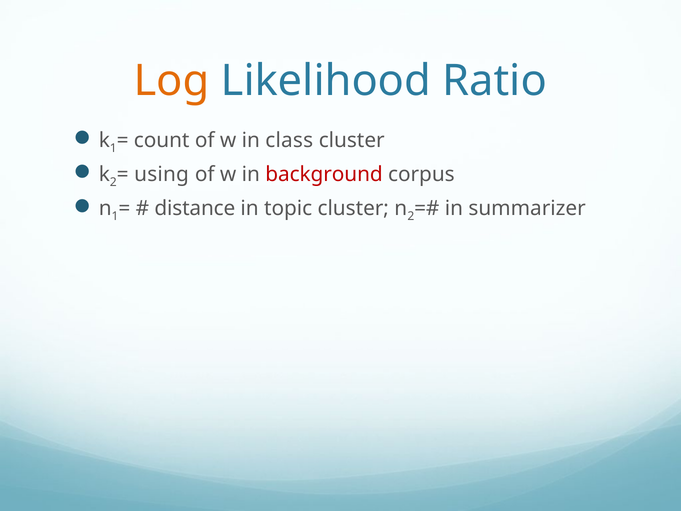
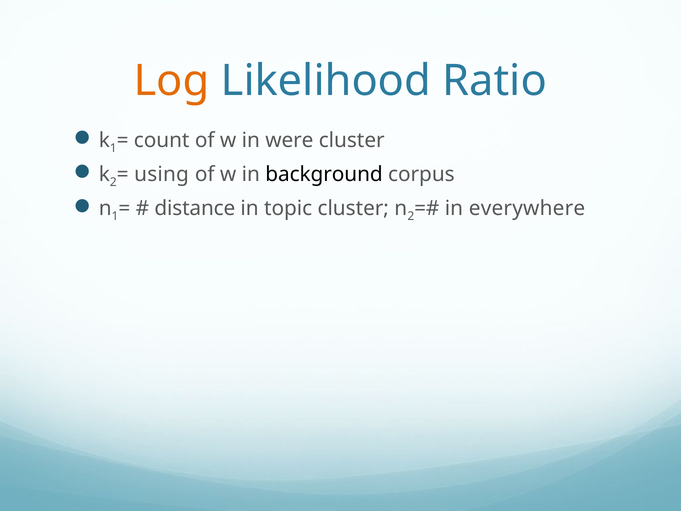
class: class -> were (289, 140)
background colour: red -> black (324, 174)
summarizer: summarizer -> everywhere (527, 208)
